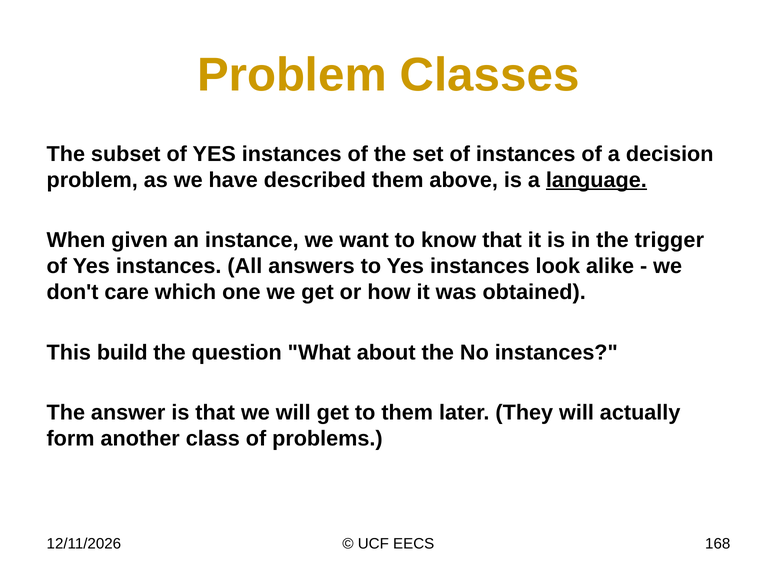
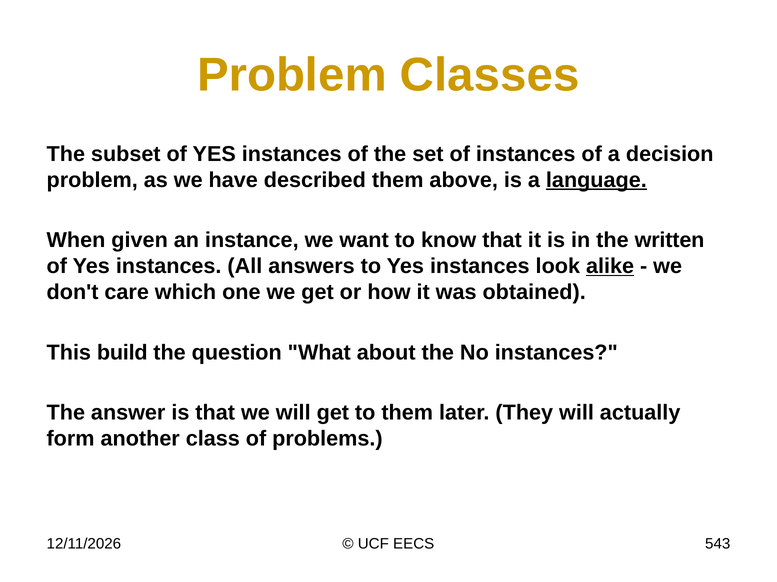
trigger: trigger -> written (670, 241)
alike underline: none -> present (610, 267)
168: 168 -> 543 (718, 545)
